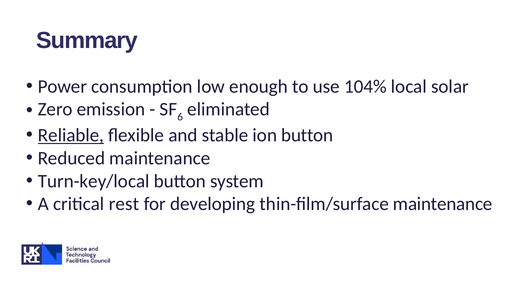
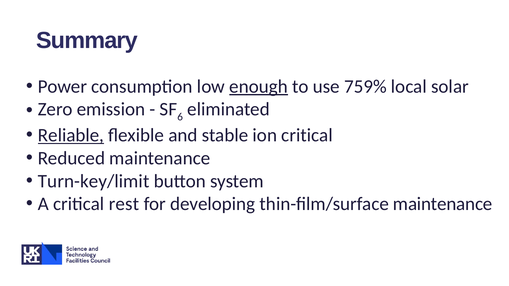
enough underline: none -> present (259, 86)
104%: 104% -> 759% (365, 86)
ion button: button -> critical (307, 135)
Turn-key/local: Turn-key/local -> Turn-key/limit (94, 181)
